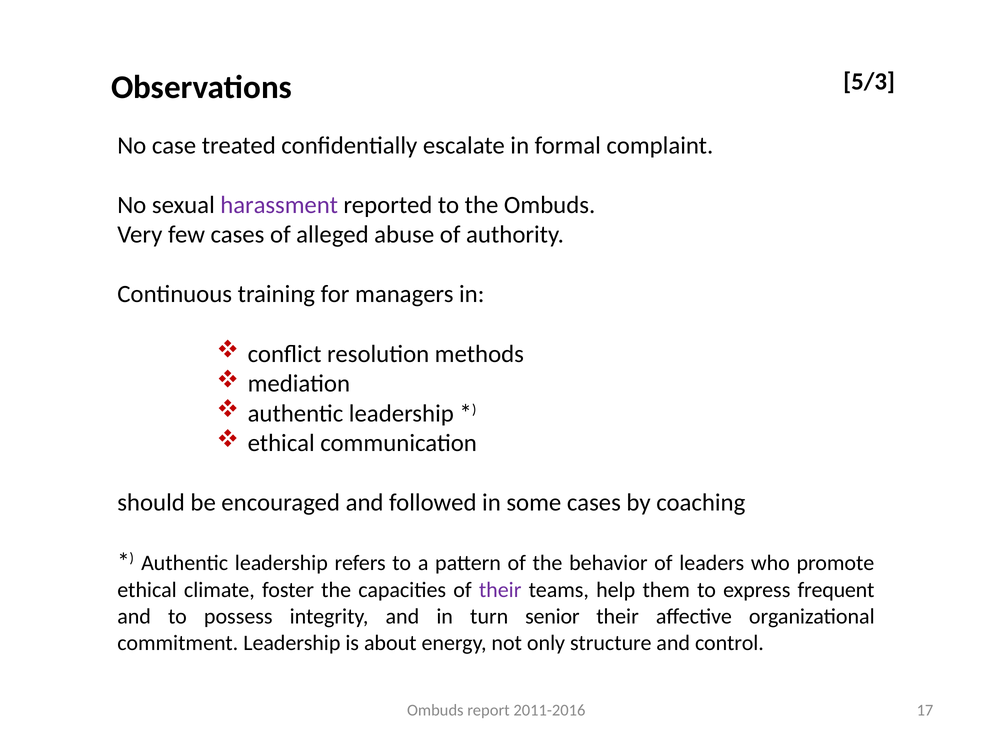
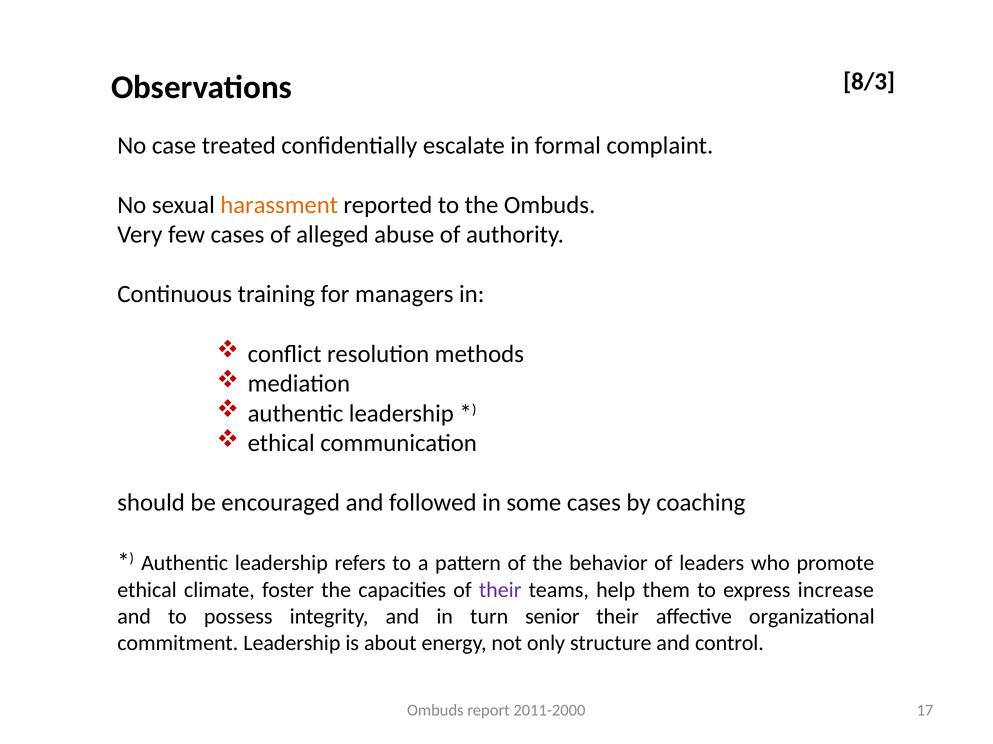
5/3: 5/3 -> 8/3 (869, 82)
harassment colour: purple -> orange (279, 205)
frequent: frequent -> increase (836, 591)
2011-2016: 2011-2016 -> 2011-2000 (549, 711)
